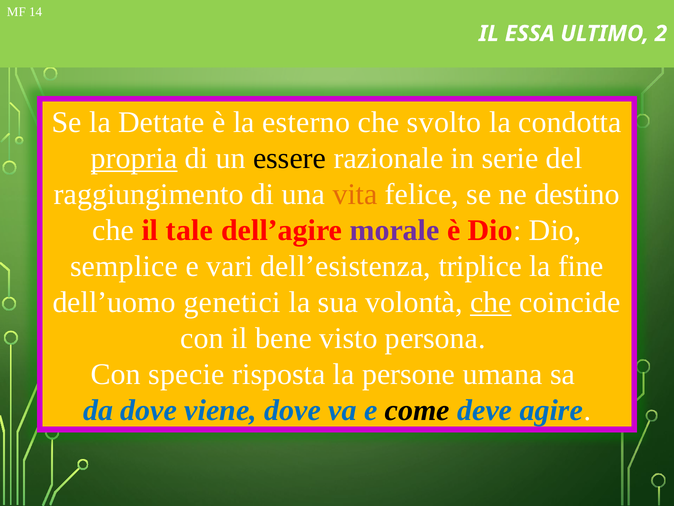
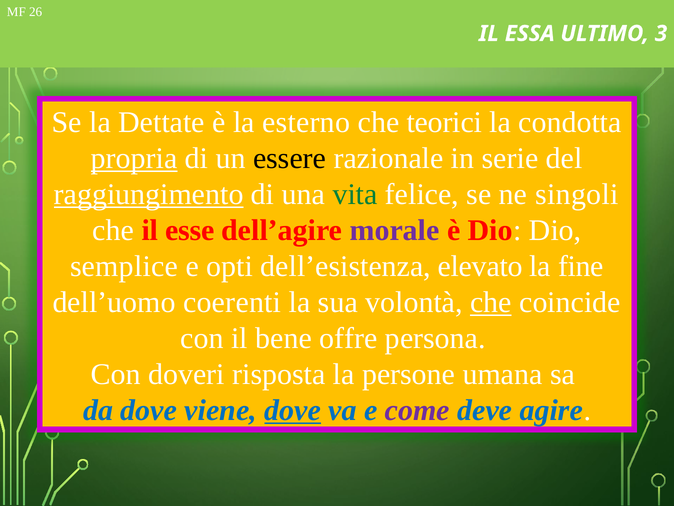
14: 14 -> 26 (36, 12)
2: 2 -> 3 (661, 34)
svolto: svolto -> teorici (444, 122)
raggiungimento underline: none -> present (149, 194)
vita colour: orange -> green (355, 194)
destino: destino -> singoli (577, 194)
tale: tale -> esse (190, 230)
vari: vari -> opti (230, 266)
triplice: triplice -> elevato (480, 266)
genetici: genetici -> coerenti (232, 302)
visto: visto -> offre (348, 338)
specie: specie -> doveri (186, 374)
dove underline: none -> present (293, 410)
come colour: black -> purple (417, 410)
